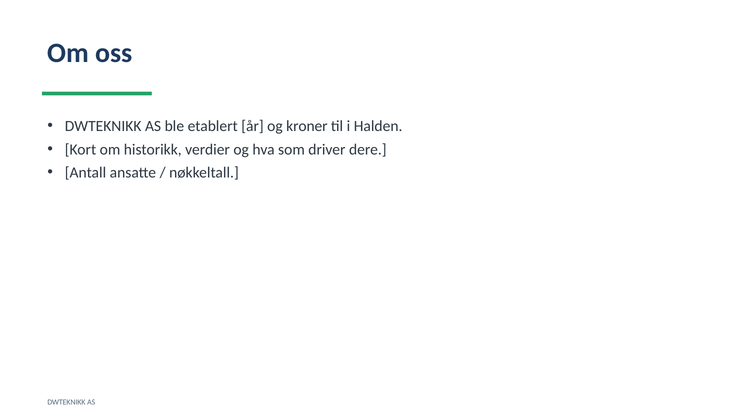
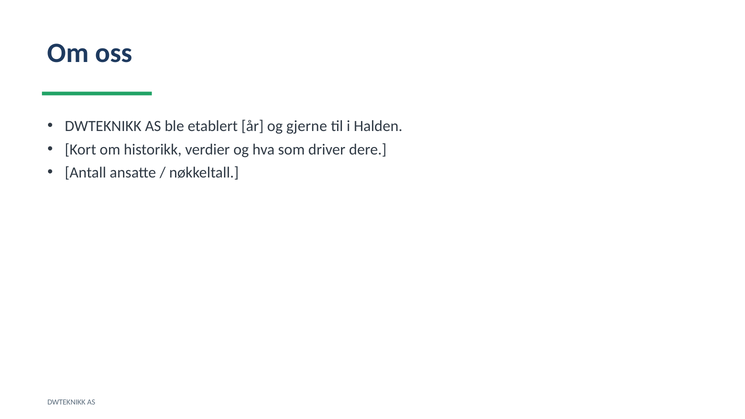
kroner: kroner -> gjerne (307, 126)
